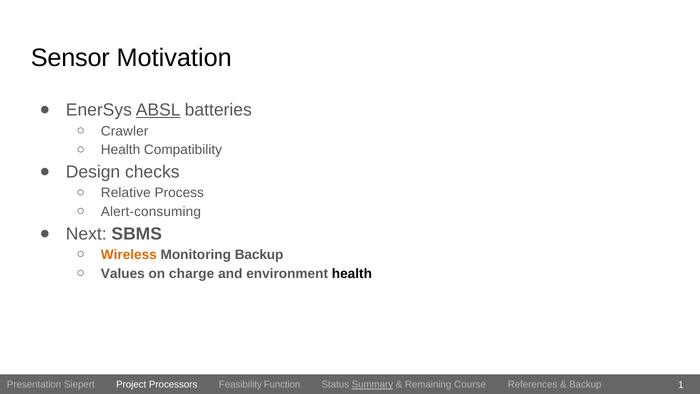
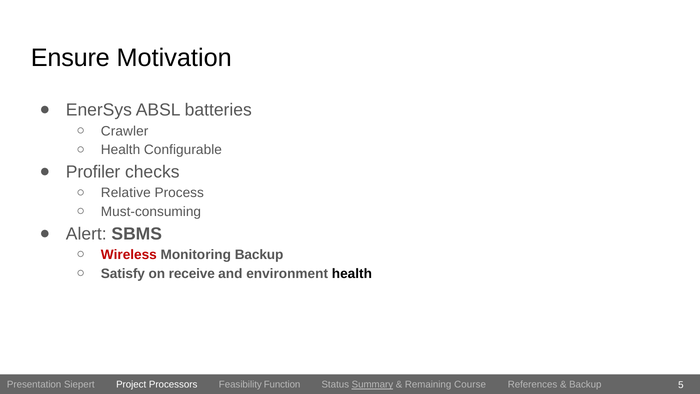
Sensor: Sensor -> Ensure (70, 58)
ABSL underline: present -> none (158, 110)
Compatibility: Compatibility -> Configurable (183, 150)
Design: Design -> Profiler (93, 172)
Alert-consuming: Alert-consuming -> Must-consuming (151, 212)
Next: Next -> Alert (86, 234)
Wireless colour: orange -> red (129, 255)
Values: Values -> Satisfy (123, 273)
charge: charge -> receive (192, 273)
1: 1 -> 5 (681, 385)
